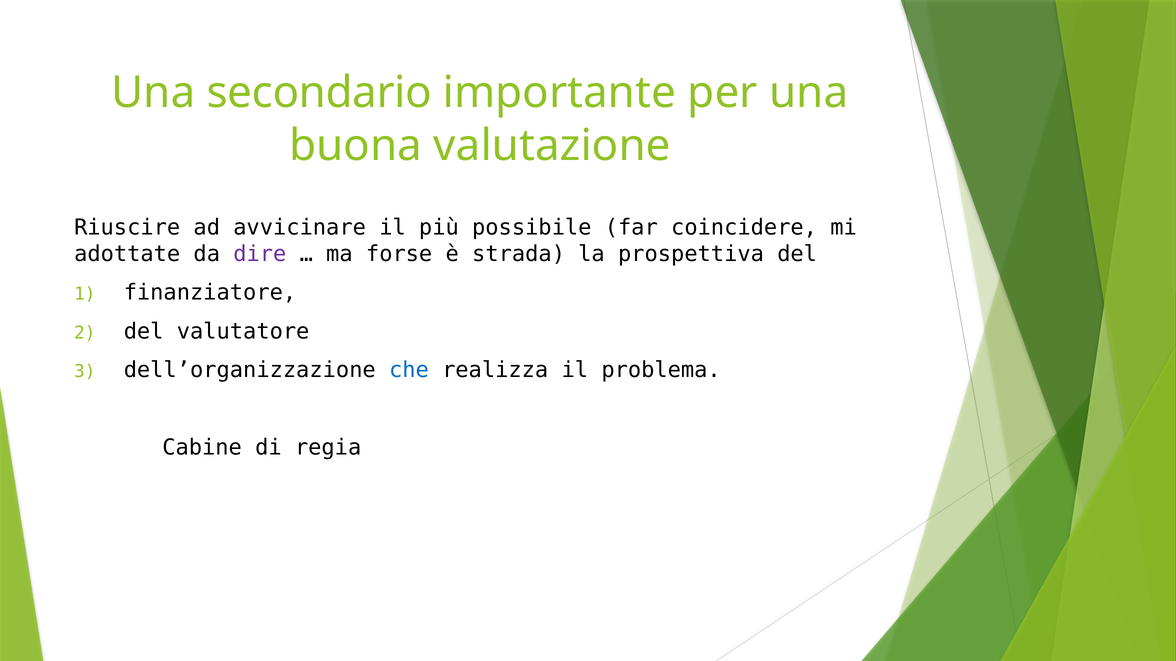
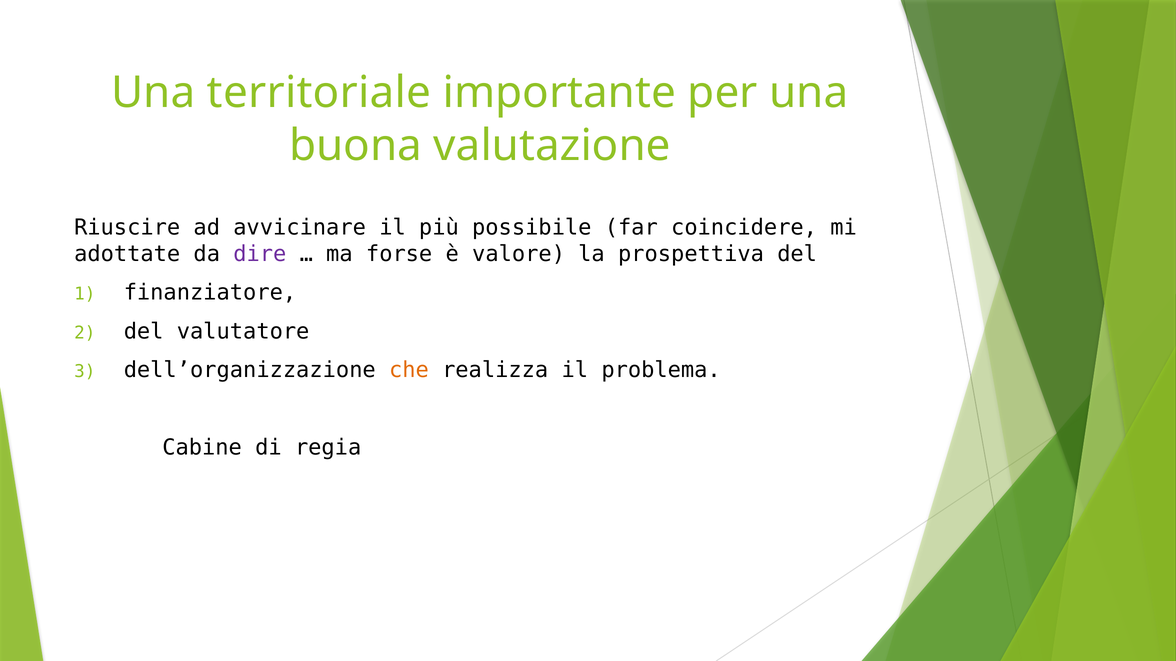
secondario: secondario -> territoriale (319, 93)
strada: strada -> valore (519, 254)
che colour: blue -> orange (409, 370)
